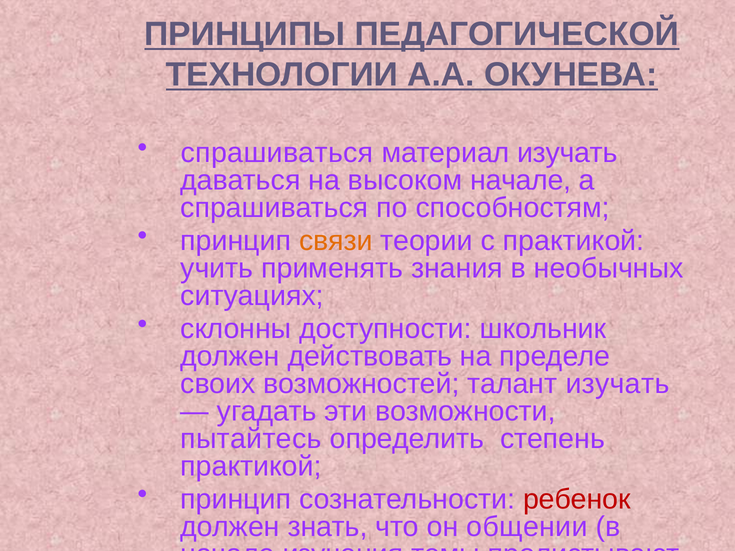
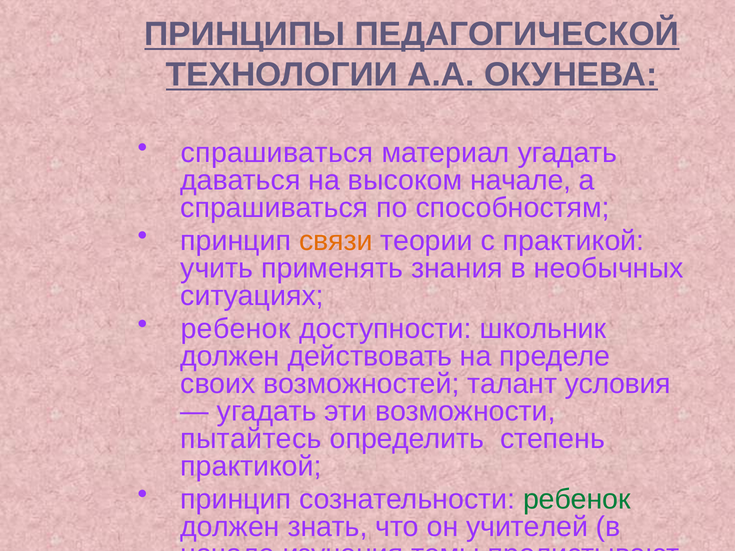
материал изучать: изучать -> угадать (567, 153)
склонны: склонны -> ребенок (236, 329)
талант изучать: изучать -> условия (618, 384)
ребенок colour: red -> green (577, 500)
общении: общении -> учителей (527, 527)
